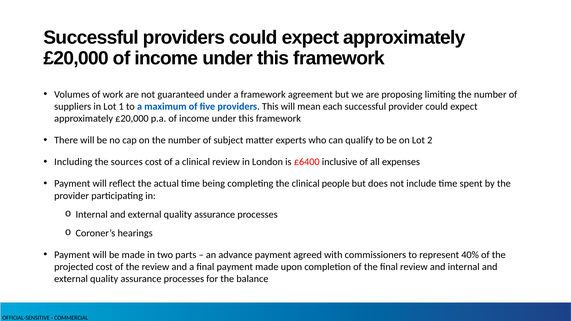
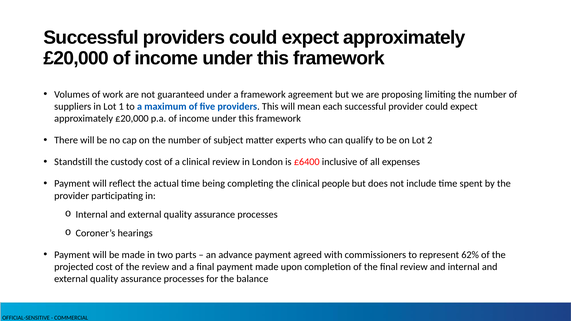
Including: Including -> Standstill (73, 162)
sources: sources -> custody (127, 162)
40%: 40% -> 62% (470, 255)
